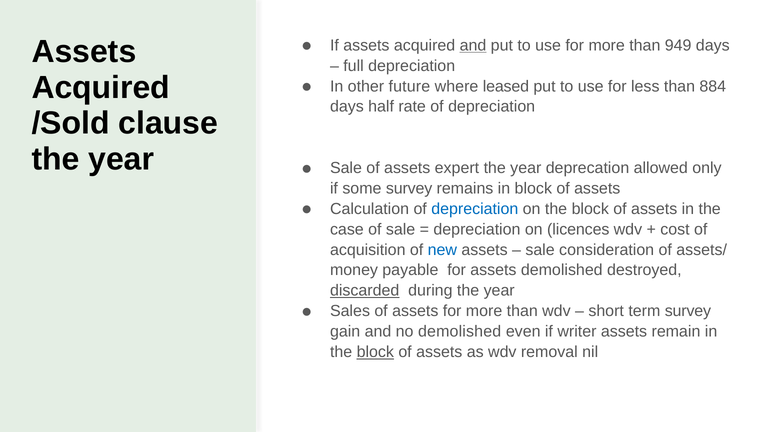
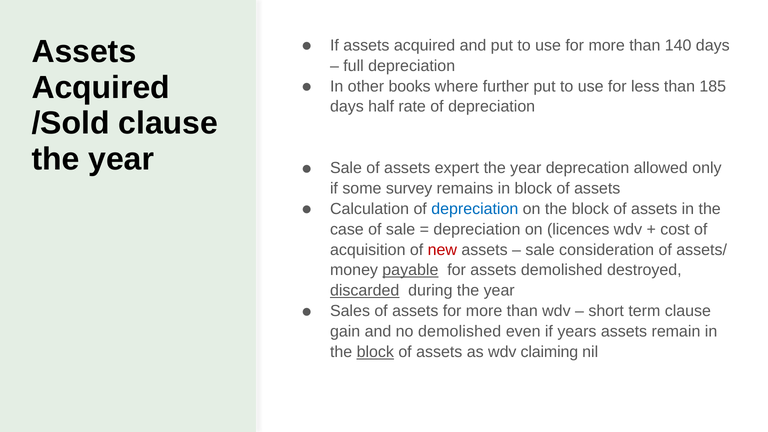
and underline: present -> none (473, 45)
949: 949 -> 140 (678, 45)
future: future -> books (410, 86)
leased: leased -> further (506, 86)
884: 884 -> 185 (713, 86)
new colour: blue -> red (442, 250)
payable underline: none -> present (410, 270)
term survey: survey -> clause (688, 311)
writer: writer -> years (577, 332)
removal: removal -> claiming (549, 352)
